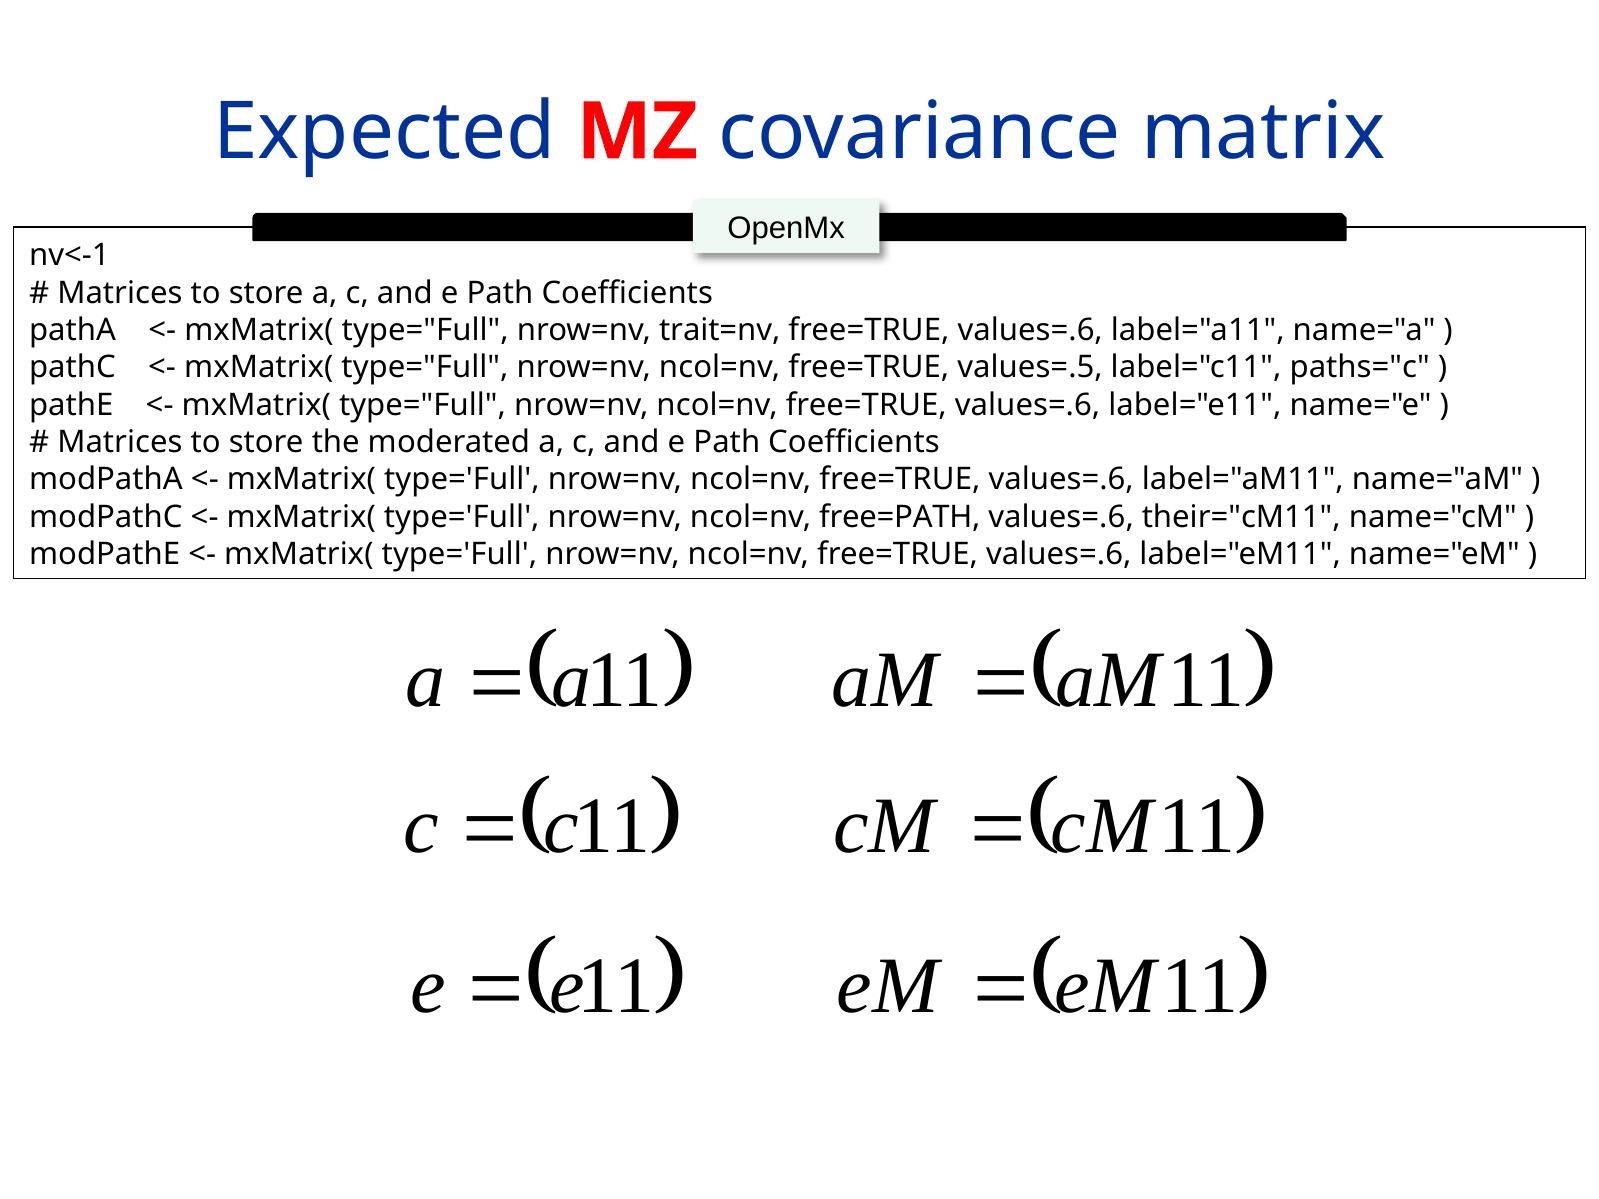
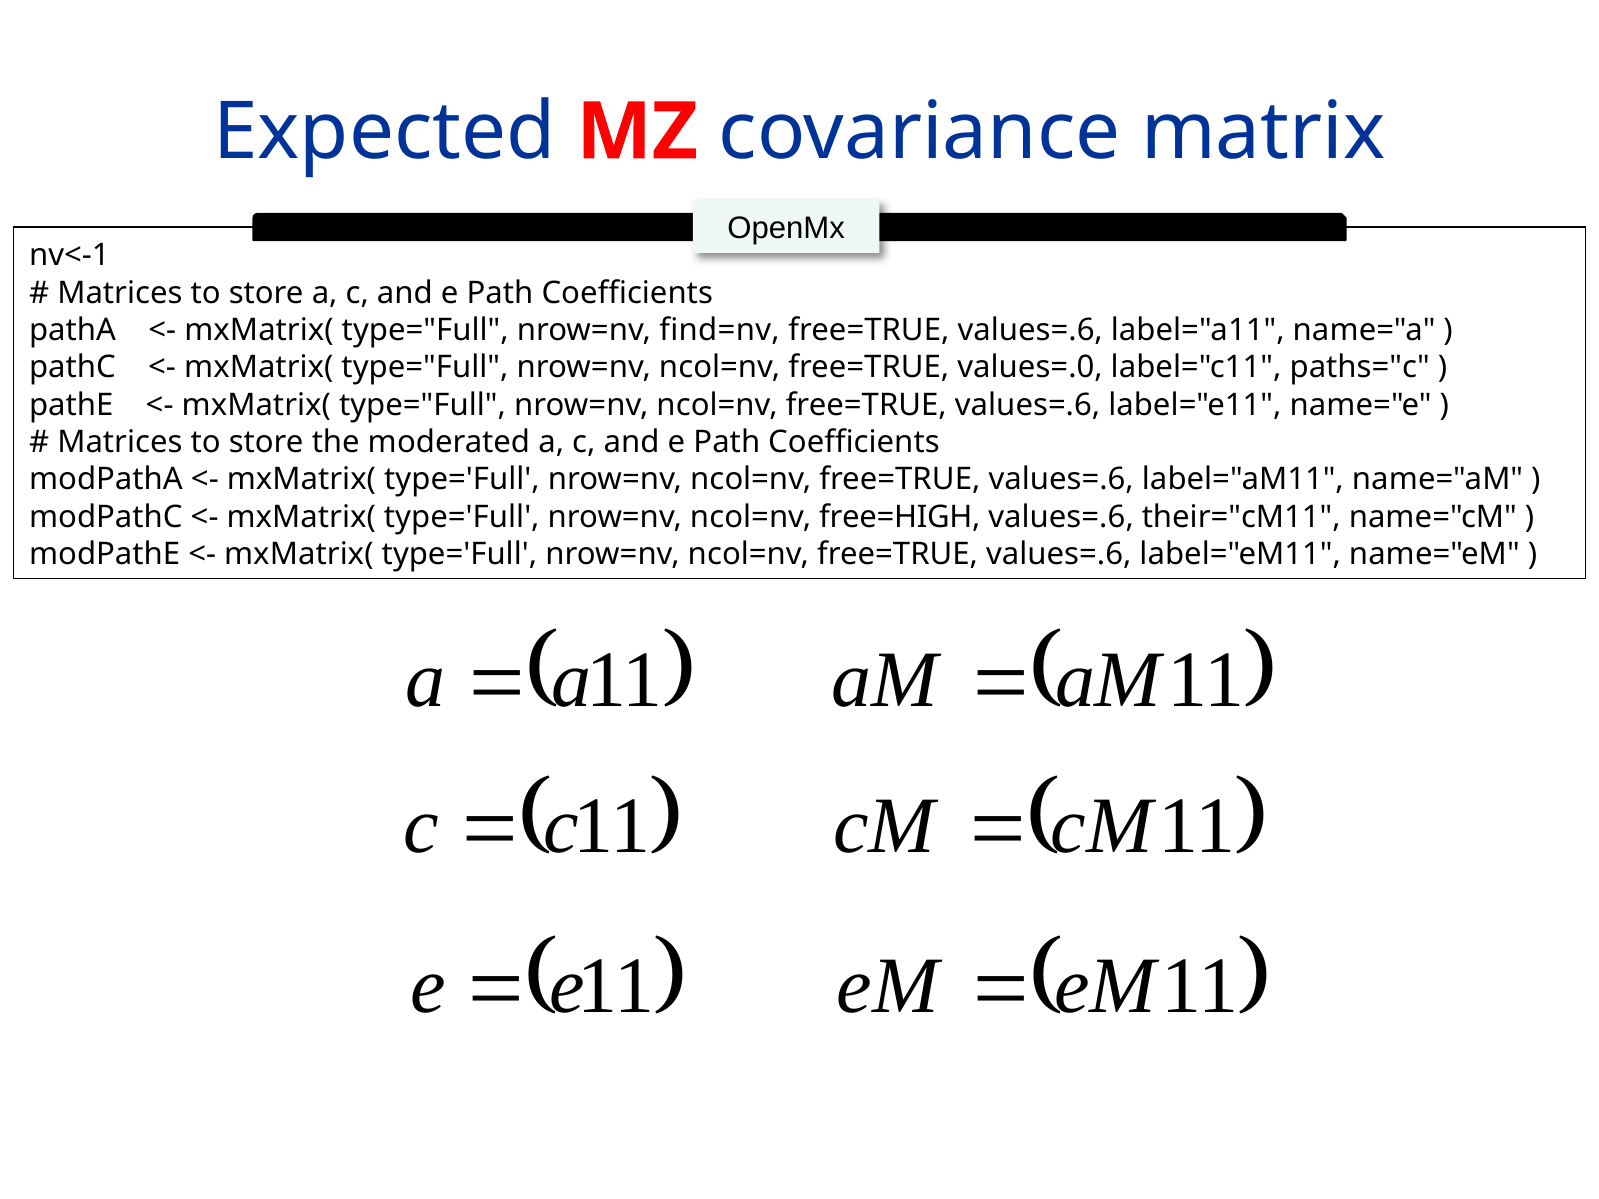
trait=nv: trait=nv -> find=nv (720, 330)
values=.5: values=.5 -> values=.0 (1030, 368)
free=PATH: free=PATH -> free=HIGH (900, 517)
